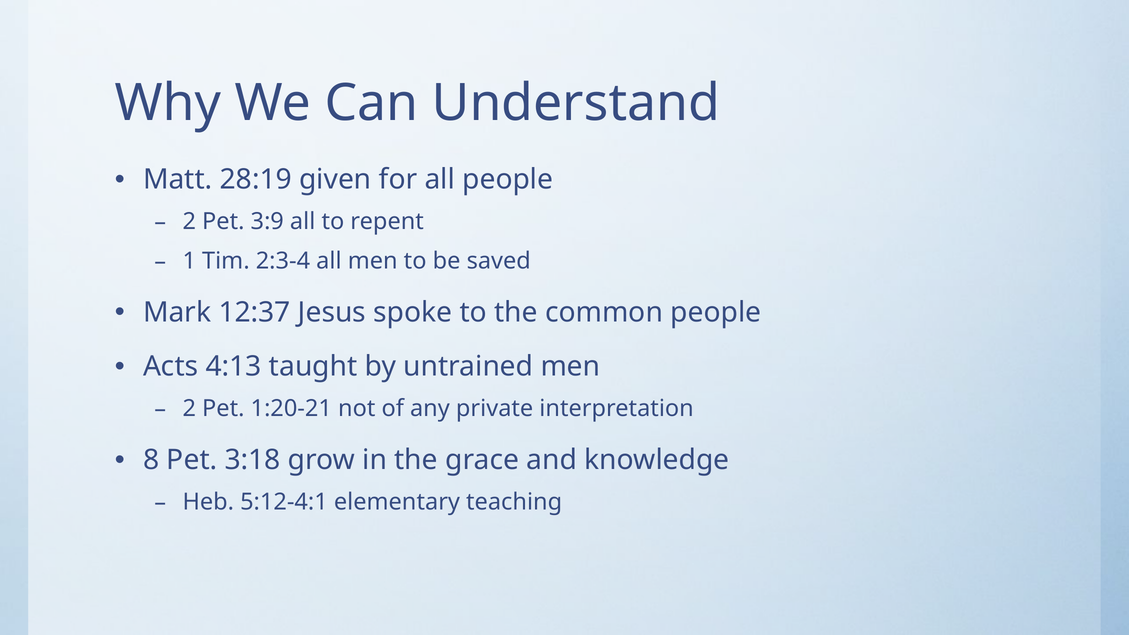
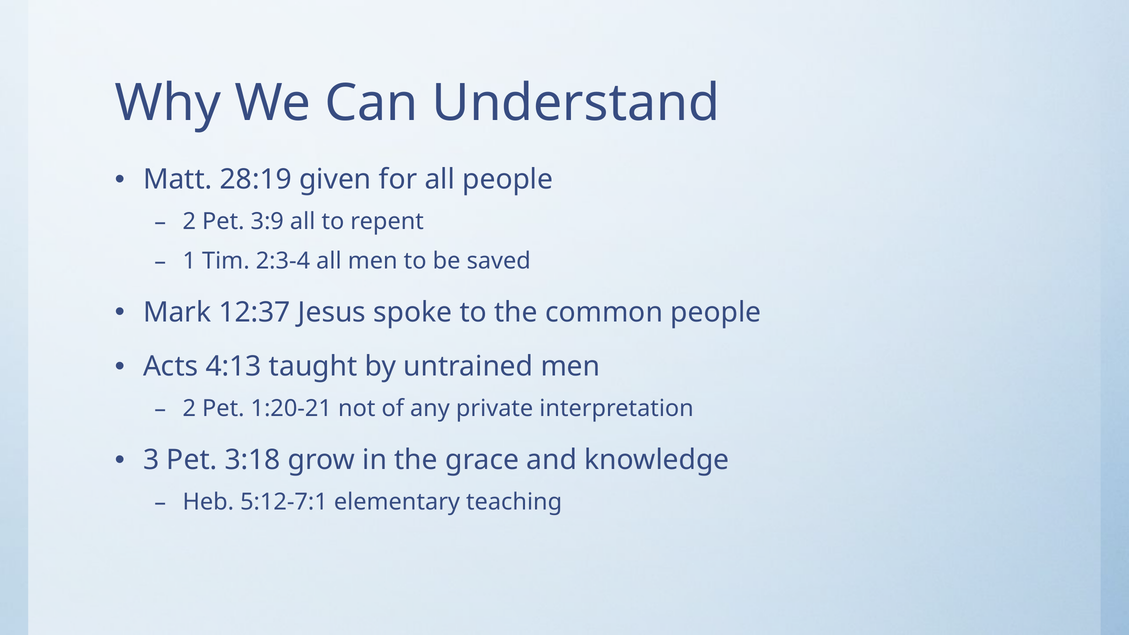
8: 8 -> 3 (151, 460)
5:12-4:1: 5:12-4:1 -> 5:12-7:1 (284, 502)
